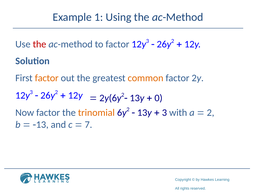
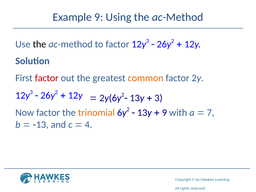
Example 1: 1 -> 9 (99, 17)
the colour: red -> black (40, 44)
factor colour: orange -> red (47, 78)
0: 0 -> 3 (159, 98)
3: 3 -> 9 (164, 113)
2: 2 -> 7 (211, 113)
7: 7 -> 4 (88, 125)
